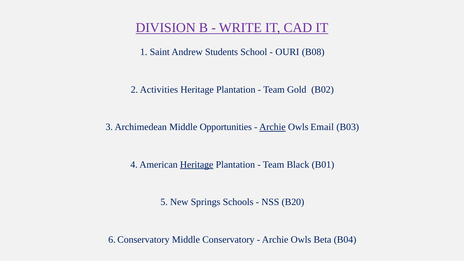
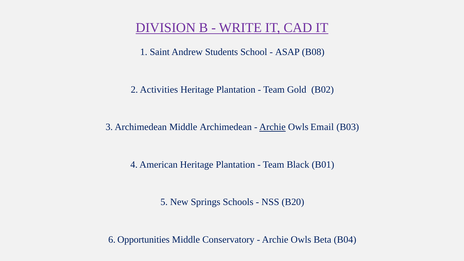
OURI: OURI -> ASAP (287, 52)
Middle Opportunities: Opportunities -> Archimedean (226, 127)
Heritage underline: present -> none (197, 165)
6 Conservatory: Conservatory -> Opportunities (143, 240)
